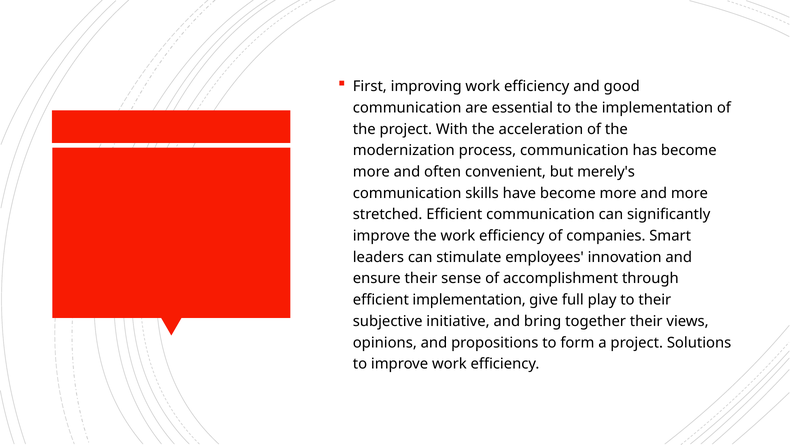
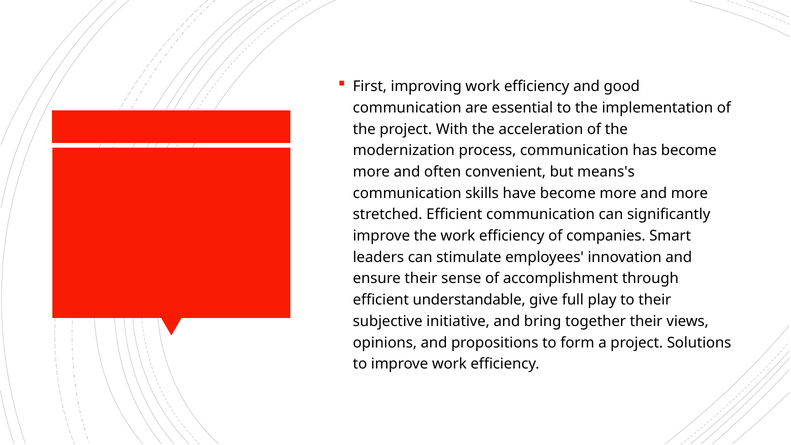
merely's: merely's -> means's (606, 172)
efficient implementation: implementation -> understandable (469, 300)
